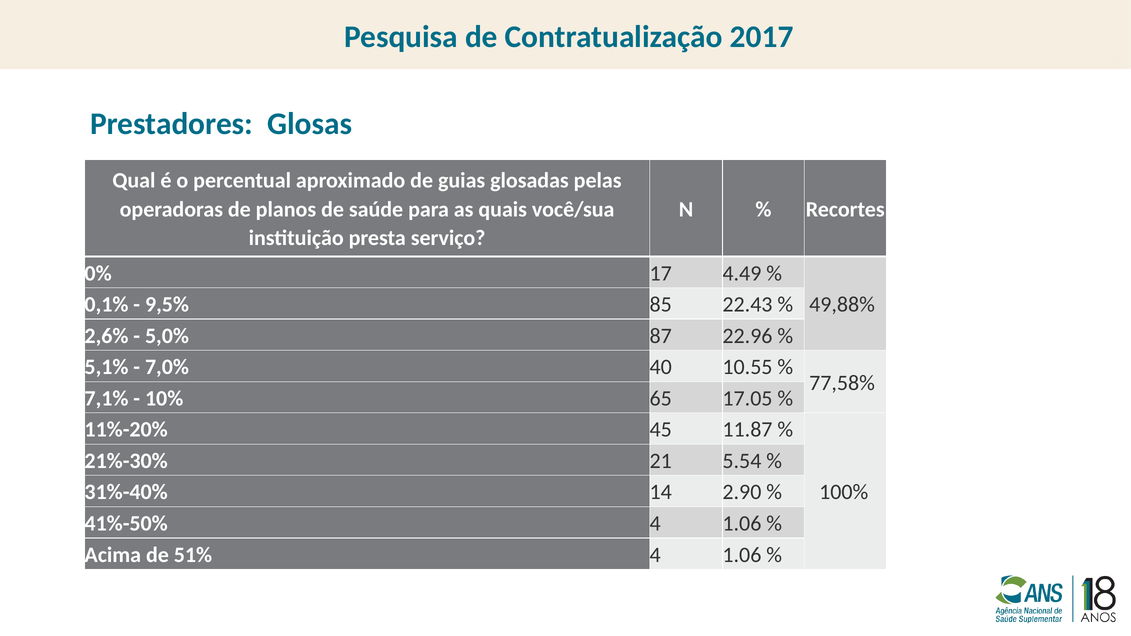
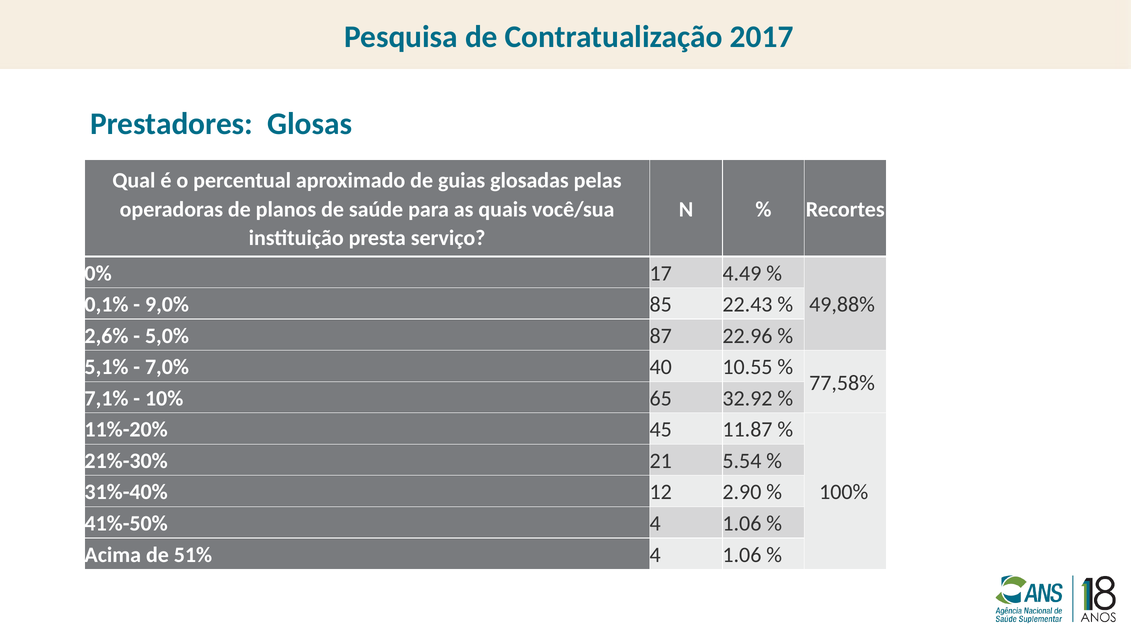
9,5%: 9,5% -> 9,0% (167, 305)
17.05: 17.05 -> 32.92 (747, 399)
14: 14 -> 12 (661, 492)
